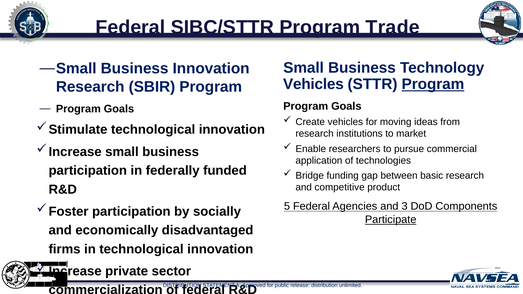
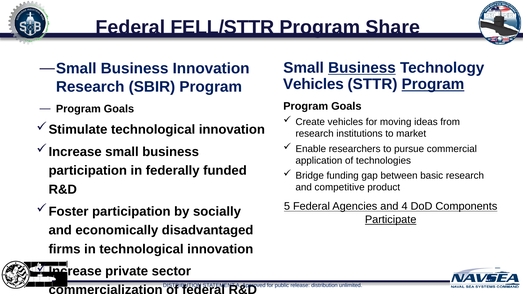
SIBC/STTR: SIBC/STTR -> FELL/STTR (222, 27)
Trade: Trade -> Share (393, 27)
Business underline: none -> present (362, 68)
3: 3 -> 4 (405, 207)
